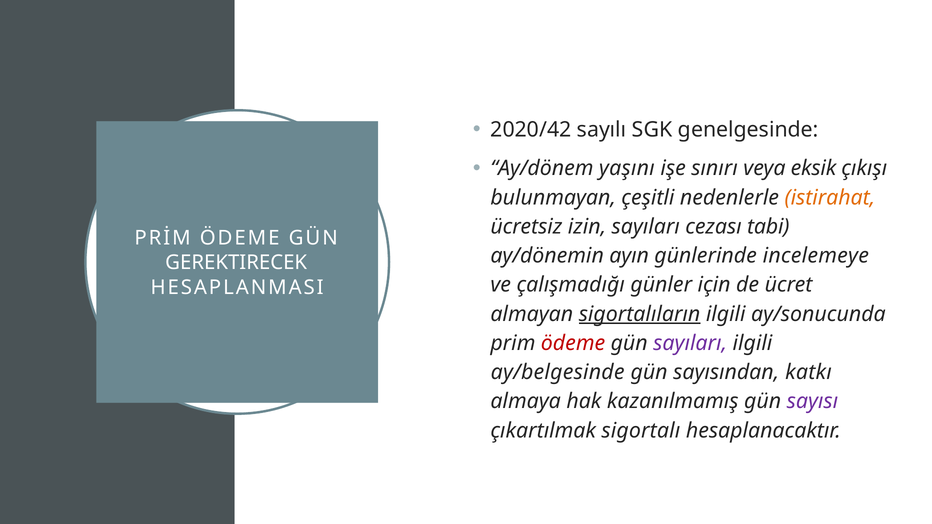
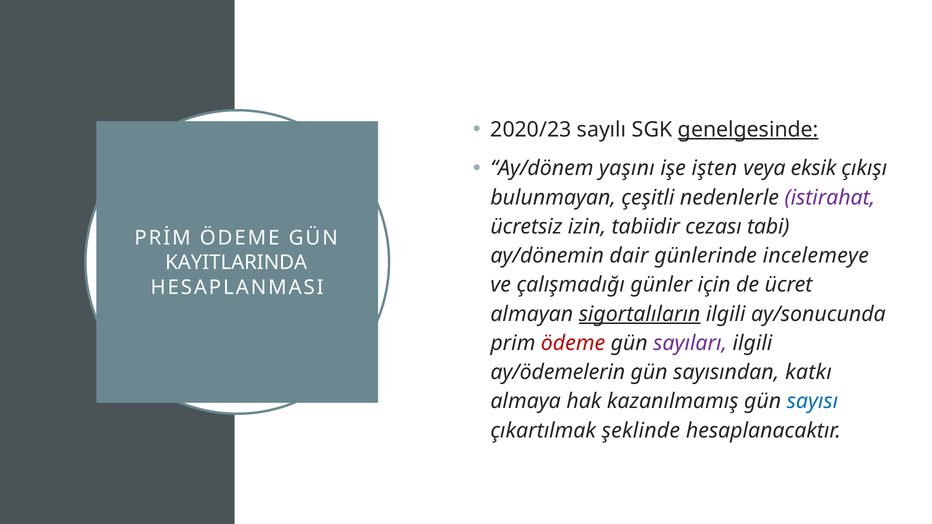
2020/42: 2020/42 -> 2020/23 (531, 130)
genelgesinde underline: none -> present (748, 130)
sınırı: sınırı -> işten (714, 168)
istirahat colour: orange -> purple (830, 198)
izin sayıları: sayıları -> tabiidir (646, 227)
ayın: ayın -> dair (629, 256)
GEREKTIRECEK: GEREKTIRECEK -> KAYITLARINDA (236, 263)
ay/belgesinde: ay/belgesinde -> ay/ödemelerin (558, 372)
sayısı colour: purple -> blue (812, 402)
sigortalı: sigortalı -> şeklinde (641, 431)
